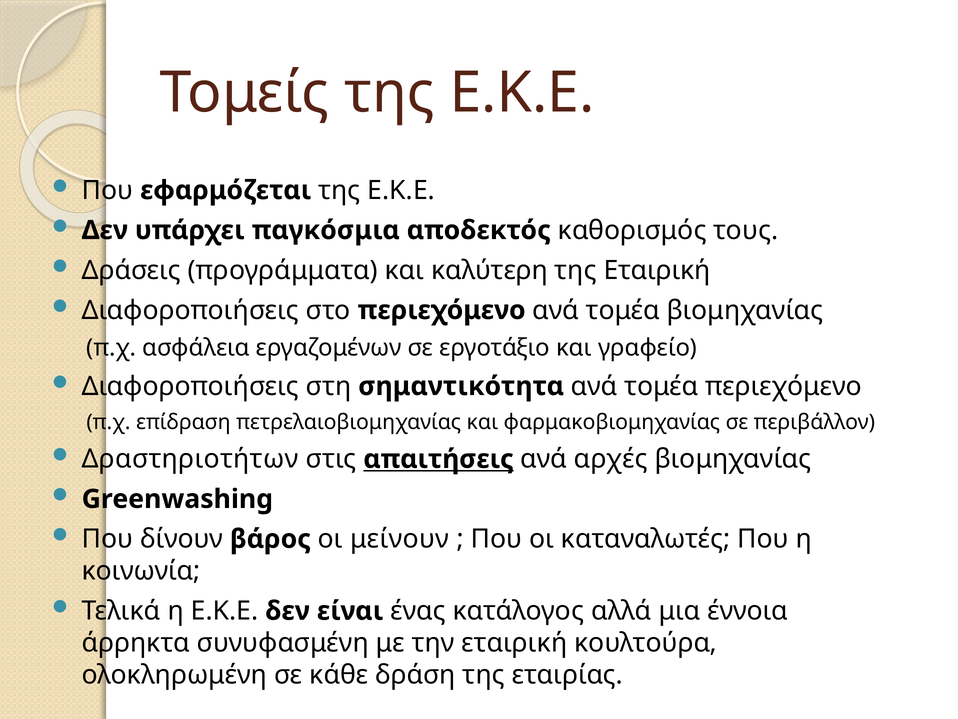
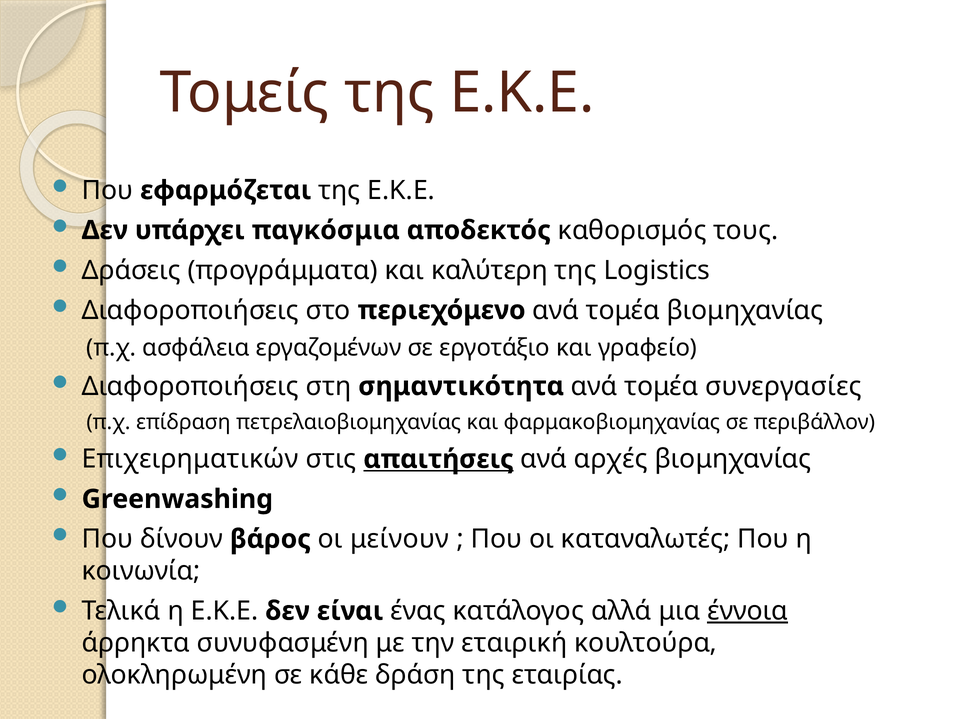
της Εταιρική: Εταιρική -> Logistics (657, 270)
τομέα περιεχόμενο: περιεχόμενο -> συνεργασίες (783, 386)
Δραστηριοτήτων: Δραστηριοτήτων -> Επιχειρηματικών (190, 459)
έννοια underline: none -> present (748, 611)
